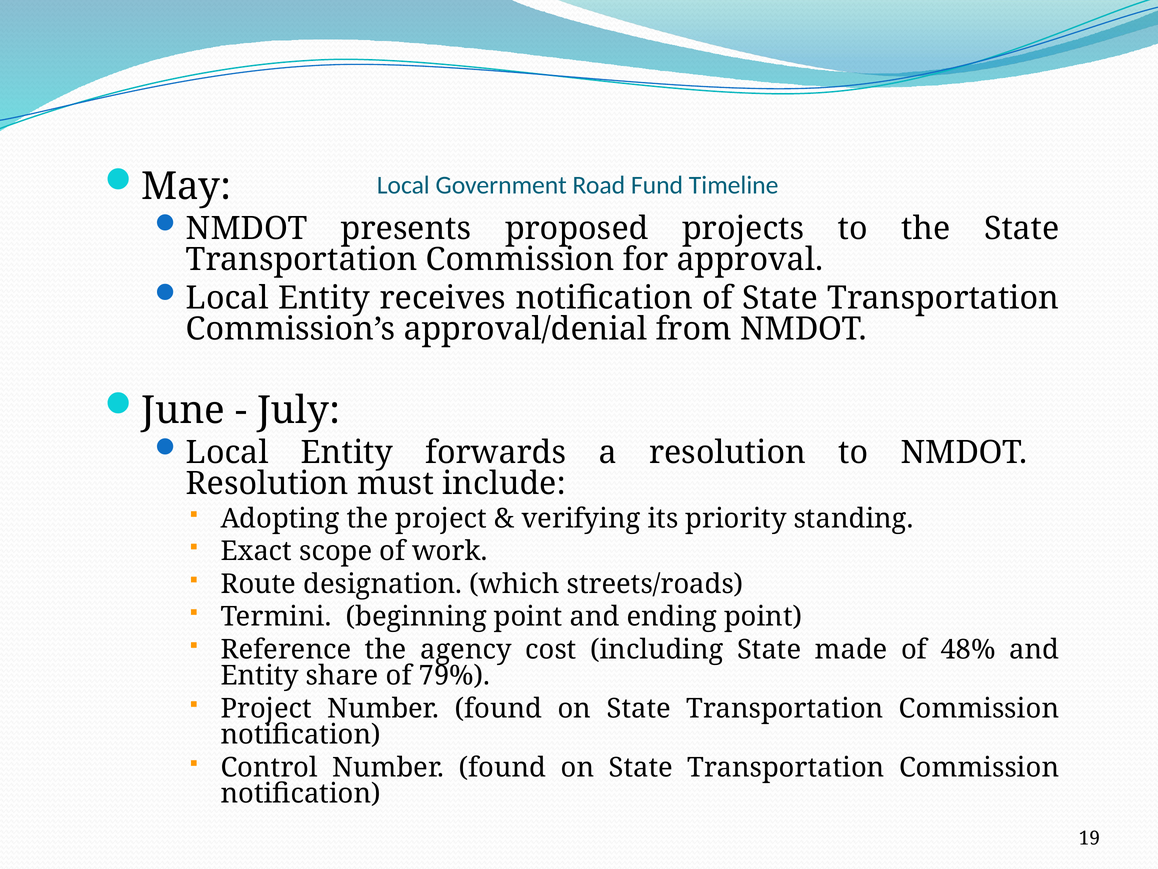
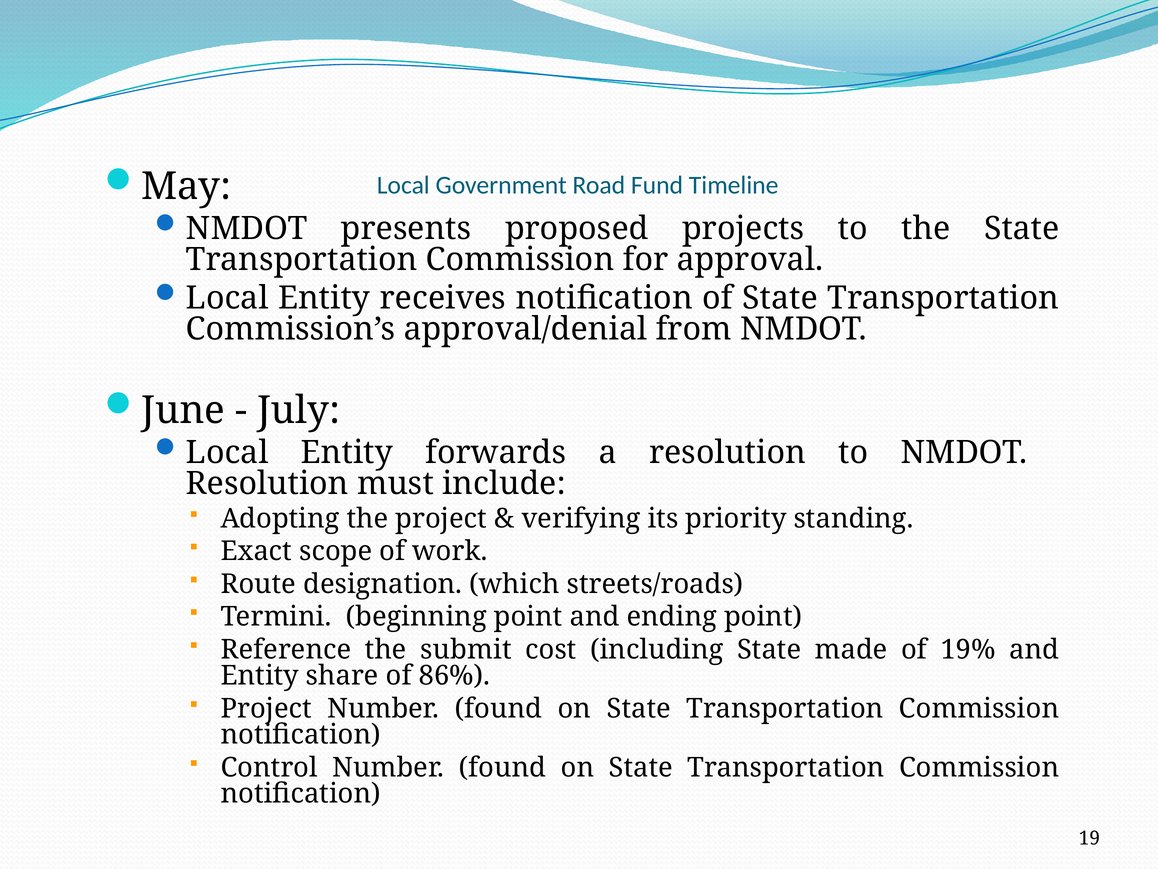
agency: agency -> submit (466, 649)
48%: 48% -> 19% (968, 649)
79%: 79% -> 86% (454, 675)
